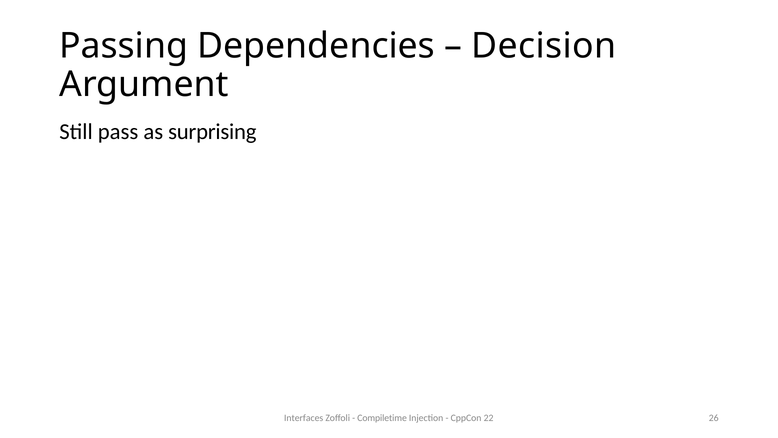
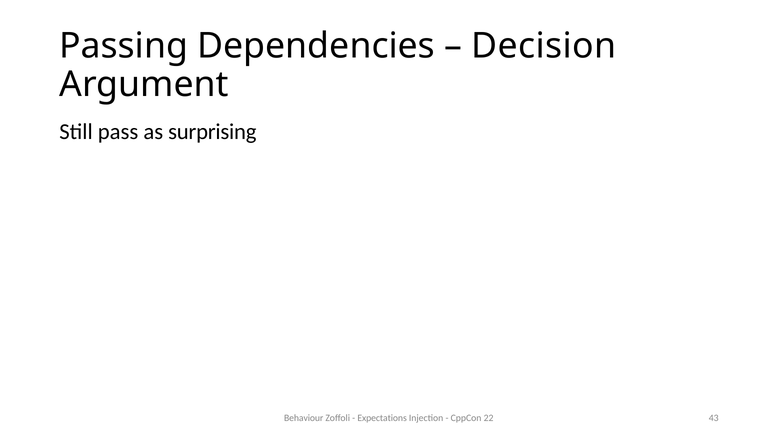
Interfaces: Interfaces -> Behaviour (304, 418)
Compiletime: Compiletime -> Expectations (382, 418)
26: 26 -> 43 (714, 418)
